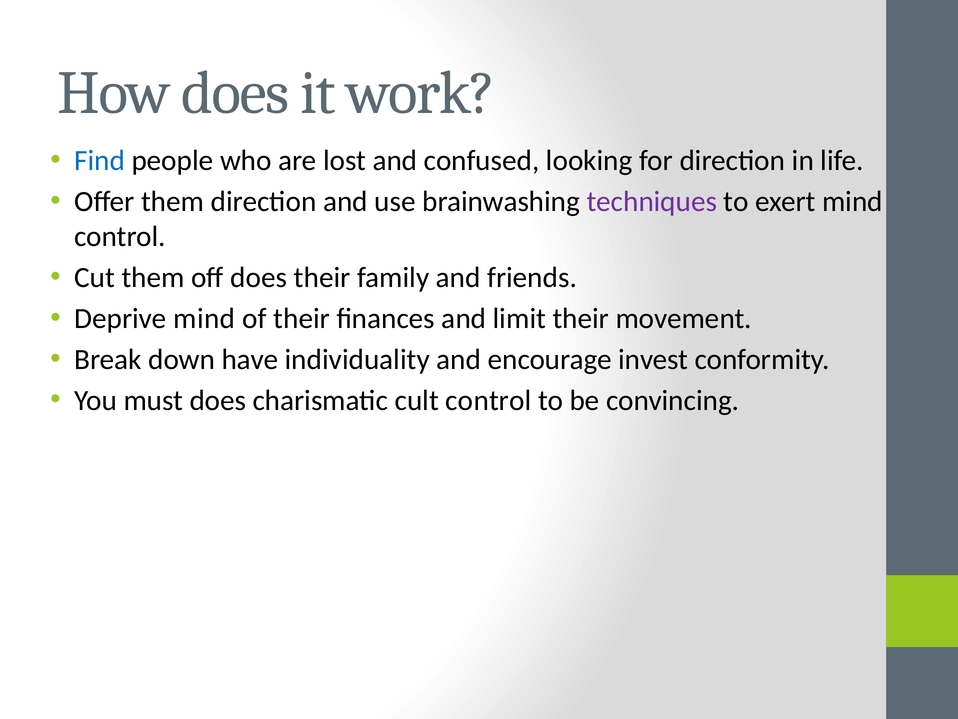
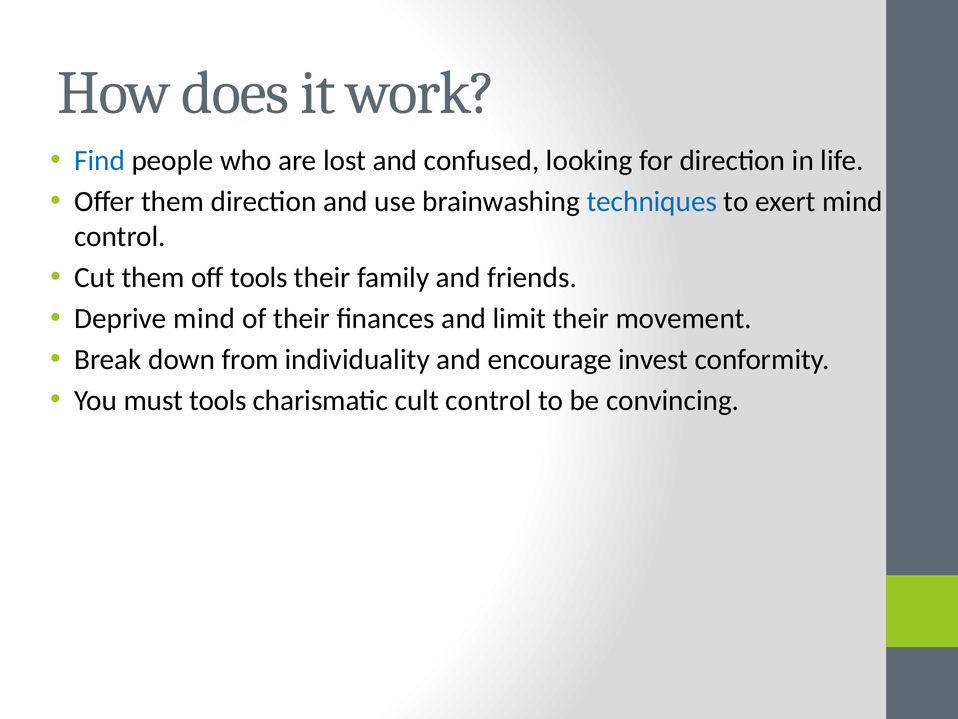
techniques colour: purple -> blue (652, 201)
off does: does -> tools (259, 277)
have: have -> from (250, 359)
must does: does -> tools (218, 400)
